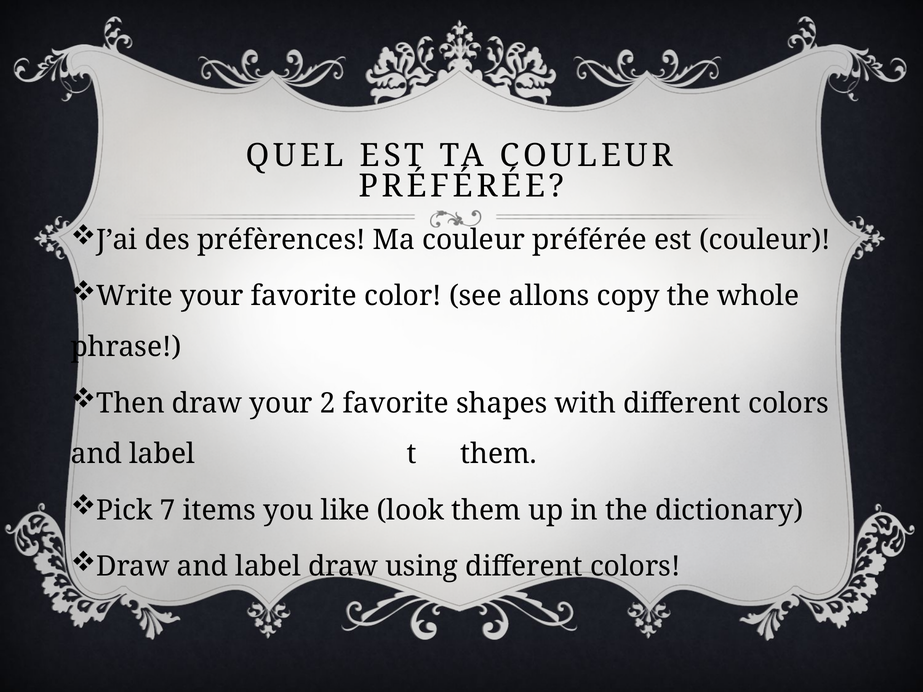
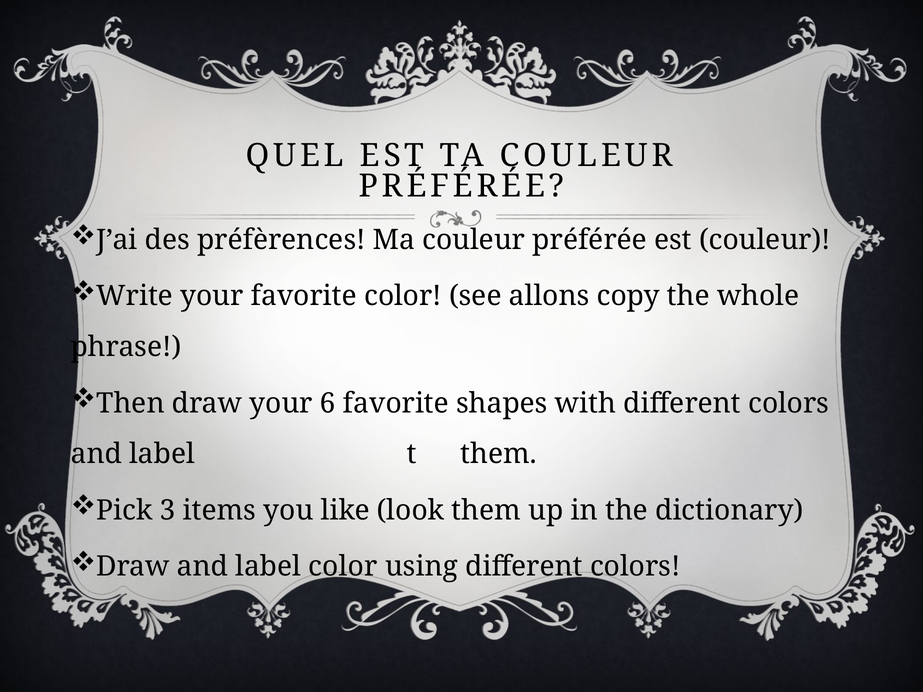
2: 2 -> 6 (328, 403)
7: 7 -> 3 (168, 510)
label draw: draw -> color (343, 567)
